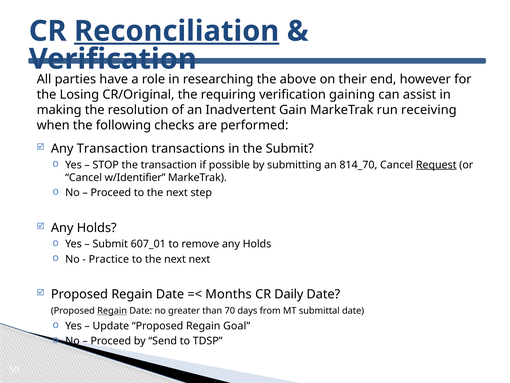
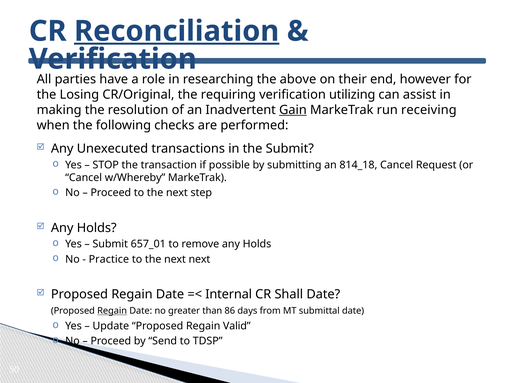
gaining: gaining -> utilizing (352, 94)
Gain underline: none -> present (293, 110)
Any Transaction: Transaction -> Unexecuted (112, 149)
814_70: 814_70 -> 814_18 (358, 165)
Request underline: present -> none (436, 165)
w/Identifier: w/Identifier -> w/Whereby (135, 177)
607_01: 607_01 -> 657_01 (148, 244)
Months: Months -> Internal (229, 294)
Daily: Daily -> Shall (289, 294)
70: 70 -> 86 (230, 310)
Goal: Goal -> Valid (237, 326)
